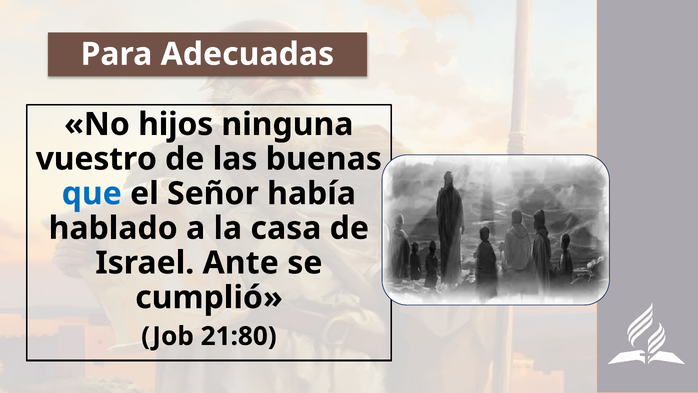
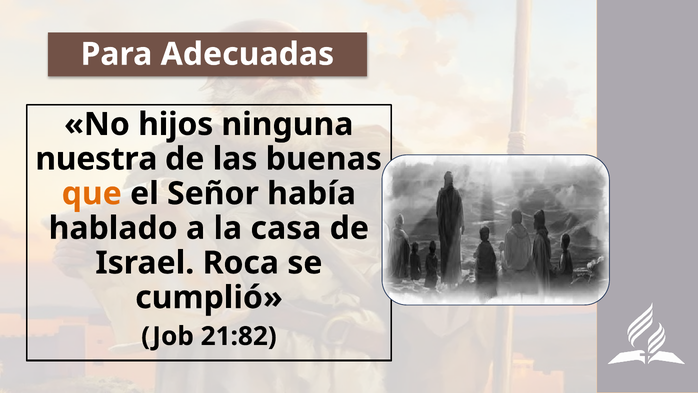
vuestro: vuestro -> nuestra (96, 159)
que colour: blue -> orange (92, 193)
Ante: Ante -> Roca (241, 263)
21:80: 21:80 -> 21:82 (239, 336)
